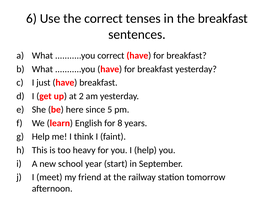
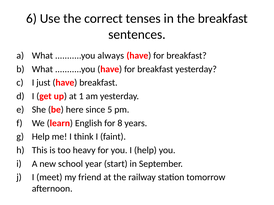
...........you correct: correct -> always (111, 56)
2: 2 -> 1 (81, 96)
